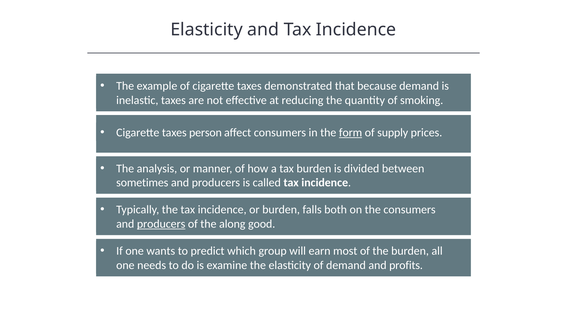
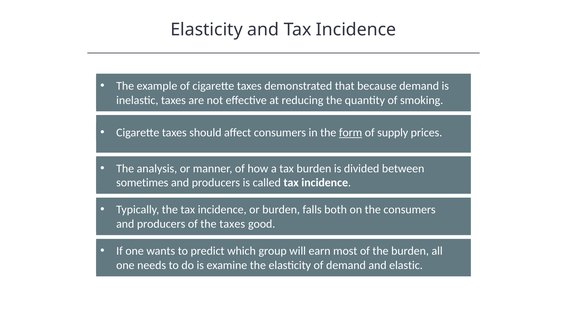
person: person -> should (205, 133)
producers underline: present -> none (161, 224)
the along: along -> taxes (232, 224)
profits: profits -> elastic (406, 265)
